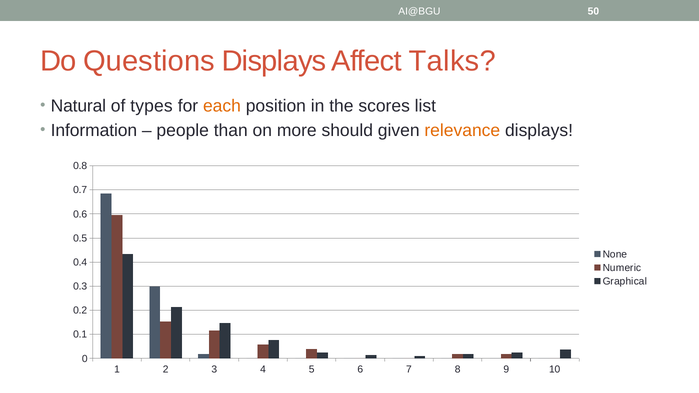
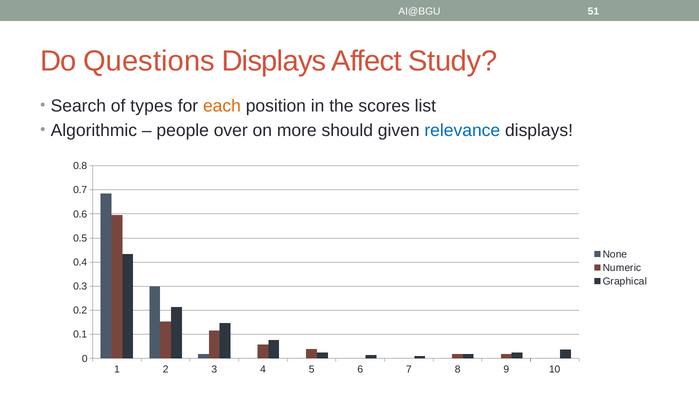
50: 50 -> 51 (593, 11)
Talks: Talks -> Study (453, 61)
Natural: Natural -> Search (78, 106)
Information: Information -> Algorithmic (94, 131)
than: than -> over (231, 131)
relevance colour: orange -> blue (462, 131)
